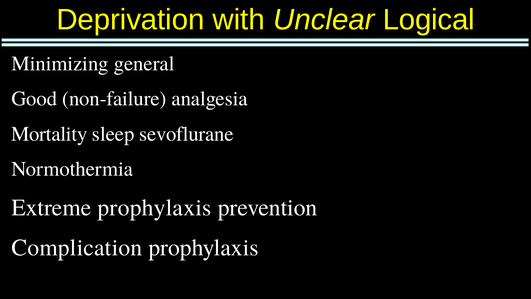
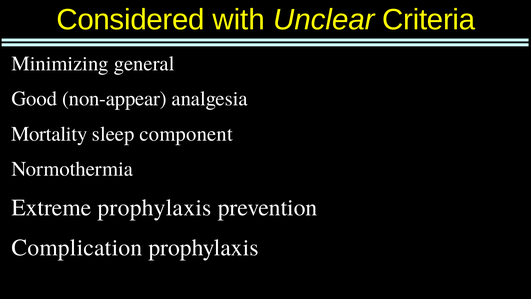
Deprivation: Deprivation -> Considered (131, 20)
Logical: Logical -> Criteria (429, 20)
non-failure: non-failure -> non-appear (114, 99)
sevoflurane: sevoflurane -> component (186, 134)
